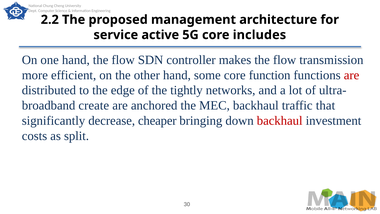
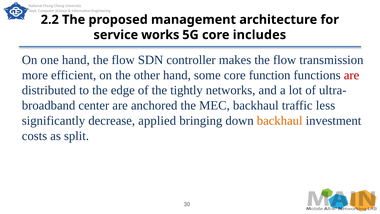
active: active -> works (160, 35)
create: create -> center (94, 105)
that: that -> less (326, 105)
cheaper: cheaper -> applied (157, 121)
backhaul colour: red -> orange (280, 121)
